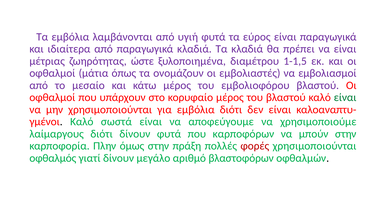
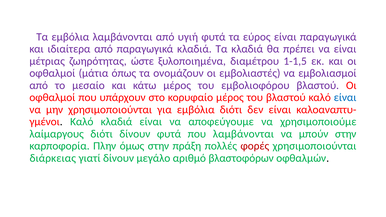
είναι colour: green -> blue (345, 98)
Καλό σωστά: σωστά -> κλαδιά (116, 122)
που καρποφόρων: καρποφόρων -> λαμβάνονται (243, 134)
οφθαλμός: οφθαλμός -> διάρκειας (53, 158)
